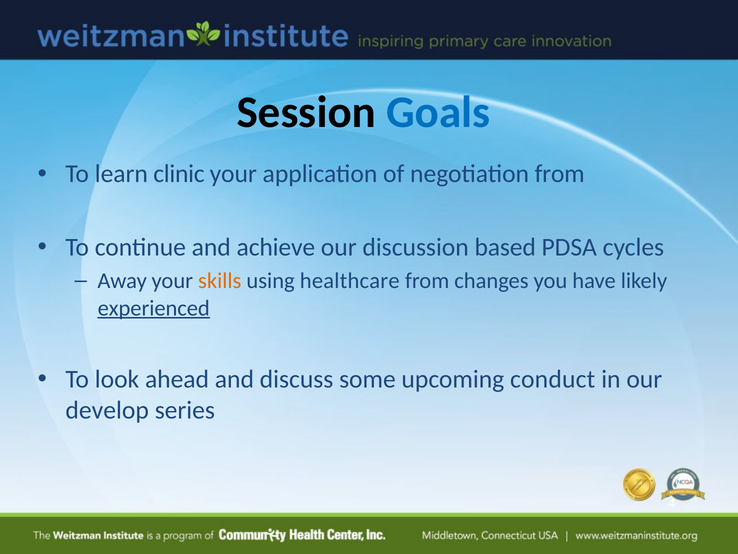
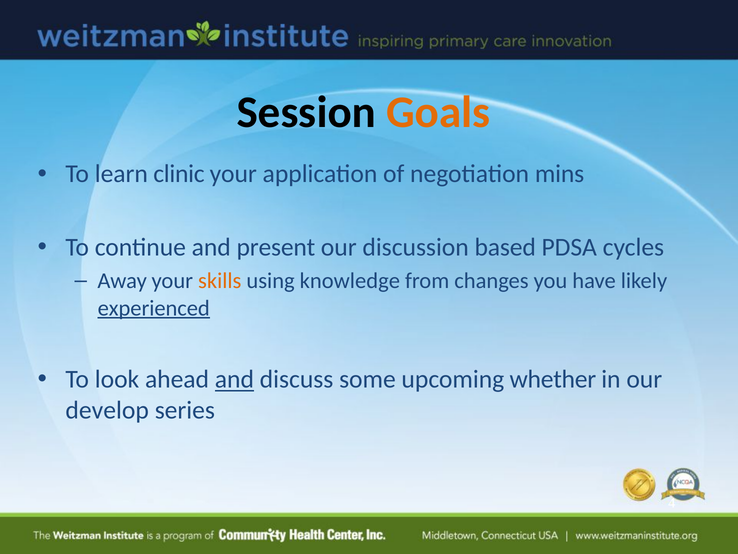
Goals colour: blue -> orange (438, 112)
negotiation from: from -> mins (560, 174)
achieve: achieve -> present (276, 247)
healthcare: healthcare -> knowledge (350, 281)
and underline: none -> present (234, 379)
conduct: conduct -> whether (553, 379)
